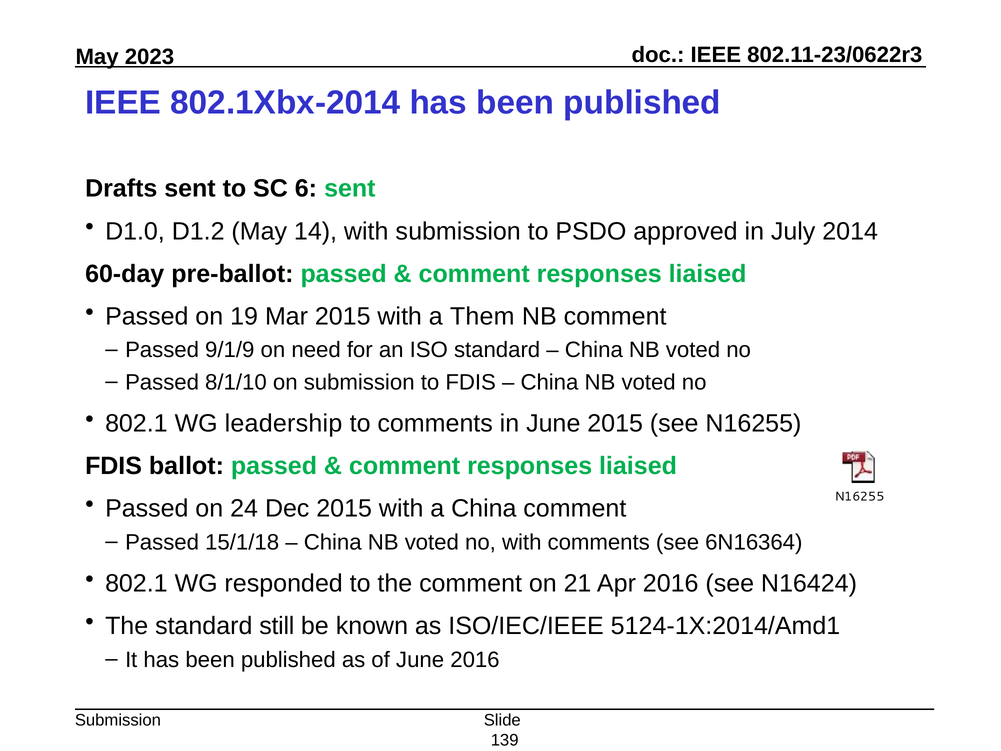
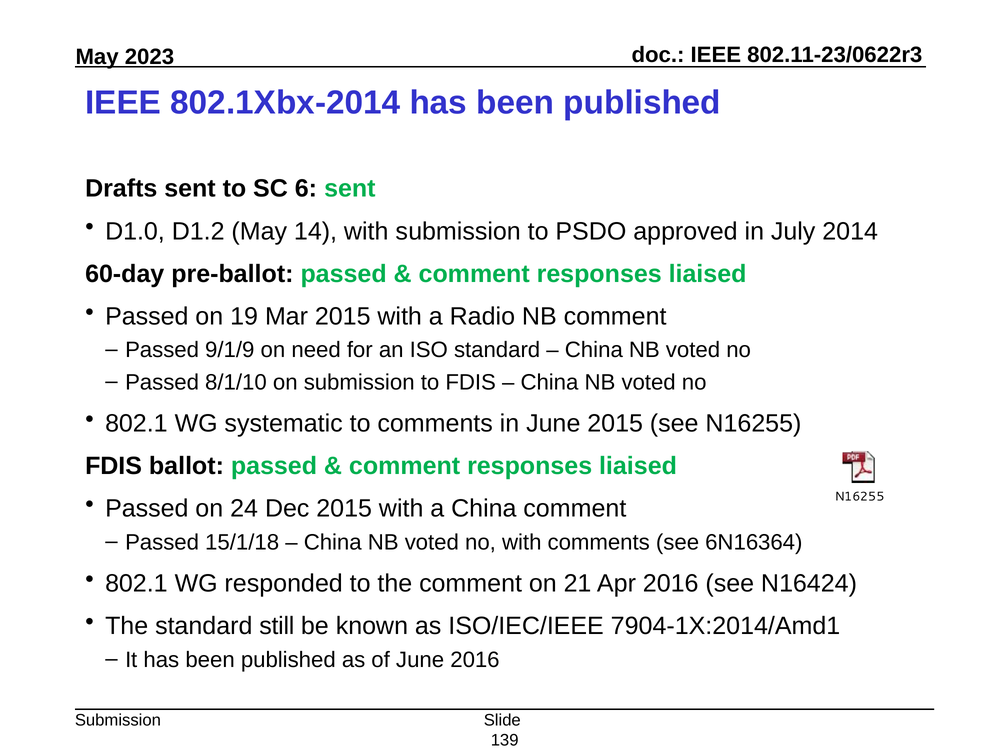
Them: Them -> Radio (482, 316)
leadership: leadership -> systematic (284, 423)
5124-1X:2014/Amd1: 5124-1X:2014/Amd1 -> 7904-1X:2014/Amd1 (726, 626)
